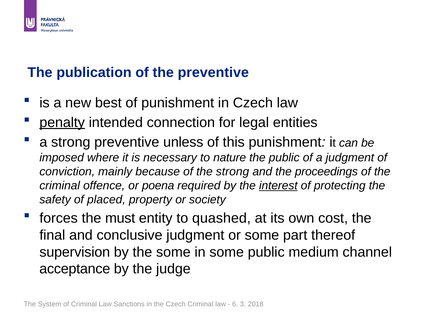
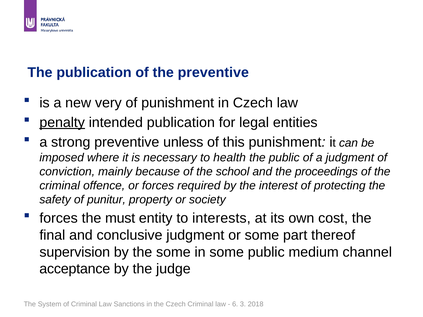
best: best -> very (108, 103)
intended connection: connection -> publication (181, 123)
nature: nature -> health (230, 158)
the strong: strong -> school (233, 172)
or poena: poena -> forces (158, 186)
interest underline: present -> none (278, 186)
placed: placed -> punitur (106, 200)
quashed: quashed -> interests (221, 218)
